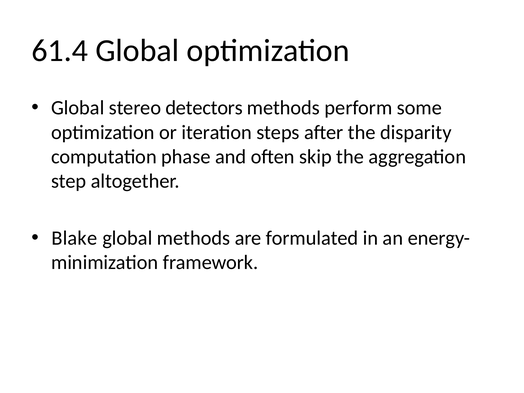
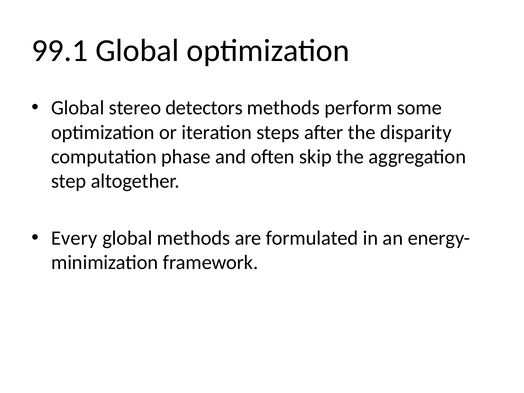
61.4: 61.4 -> 99.1 (60, 51)
Blake: Blake -> Every (74, 238)
